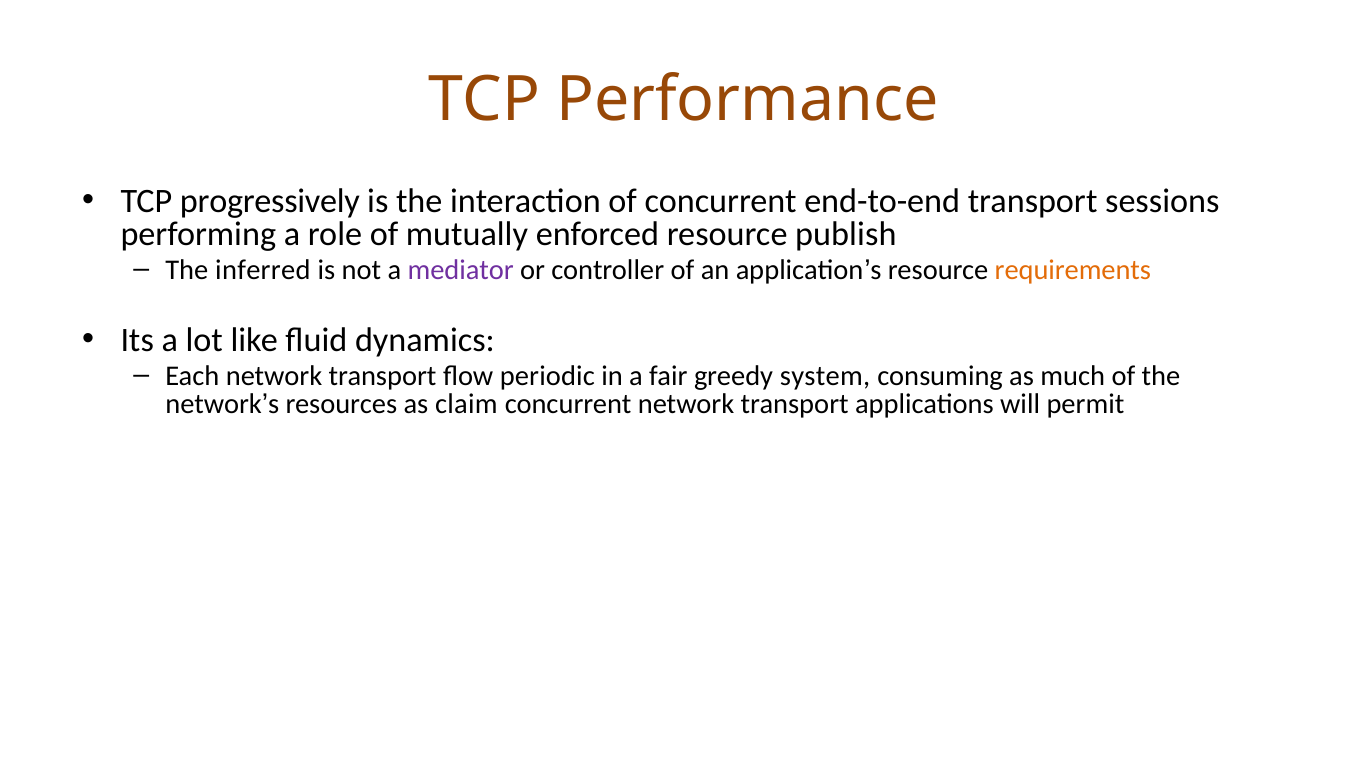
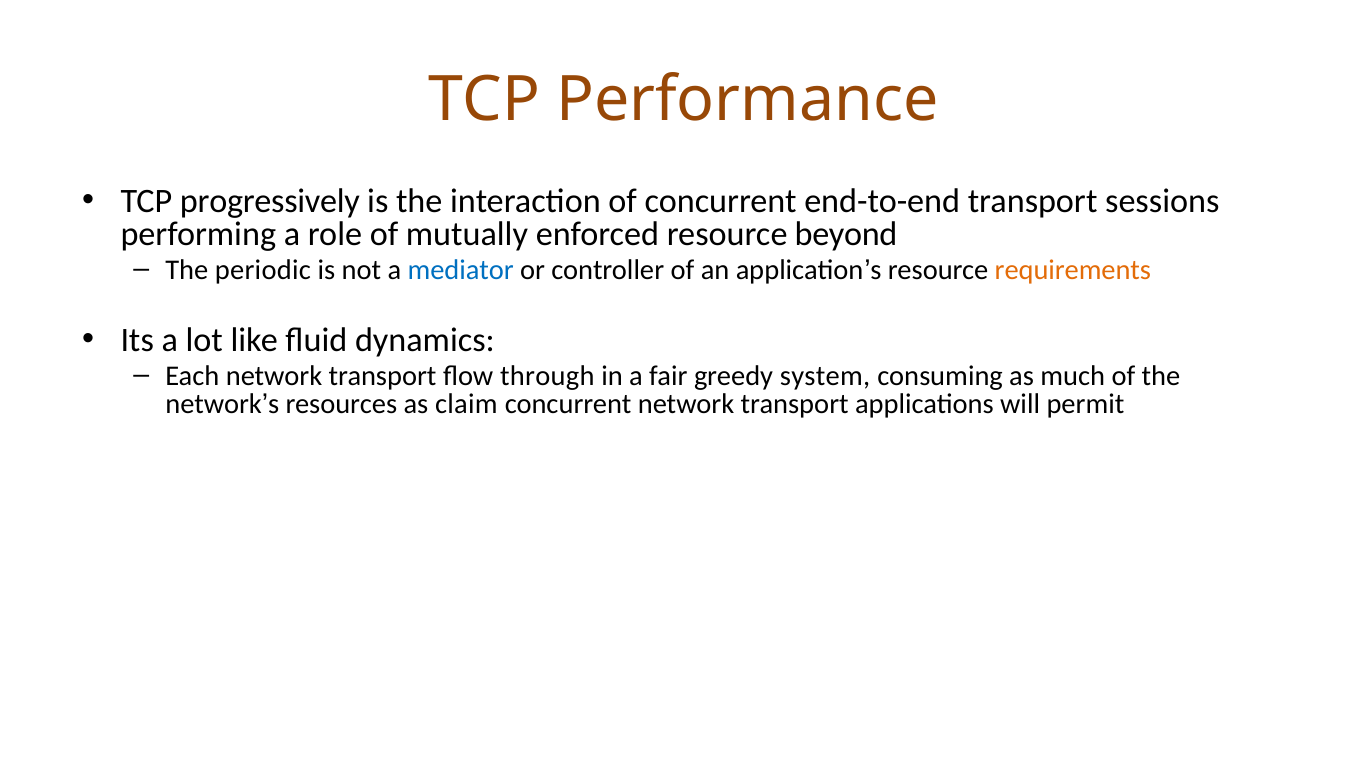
publish: publish -> beyond (846, 234)
inferred: inferred -> periodic (263, 270)
mediator colour: purple -> blue (461, 270)
periodic: periodic -> through (547, 376)
